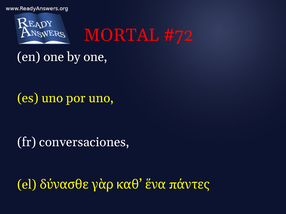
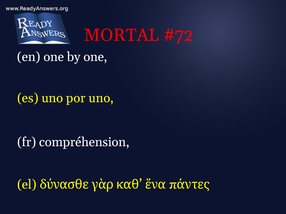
conversaciones: conversaciones -> compréhension (84, 142)
